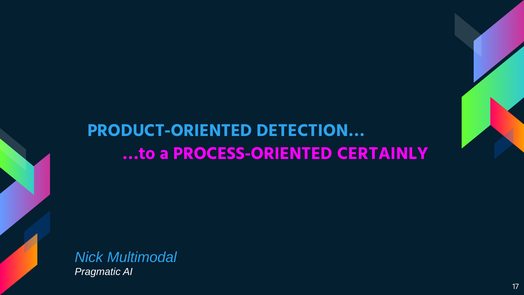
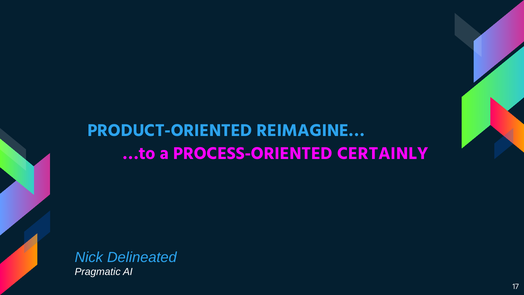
DETECTION…: DETECTION… -> REIMAGINE… (311, 130)
Multimodal: Multimodal -> Delineated (142, 257)
